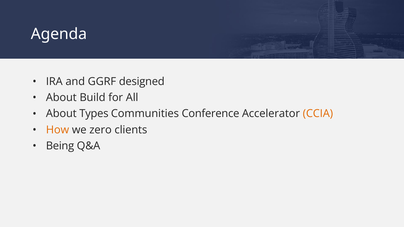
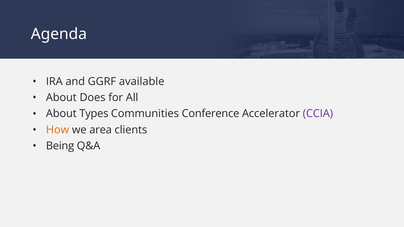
designed: designed -> available (142, 82)
Build: Build -> Does (93, 98)
CCIA colour: orange -> purple (318, 114)
zero: zero -> area (101, 130)
